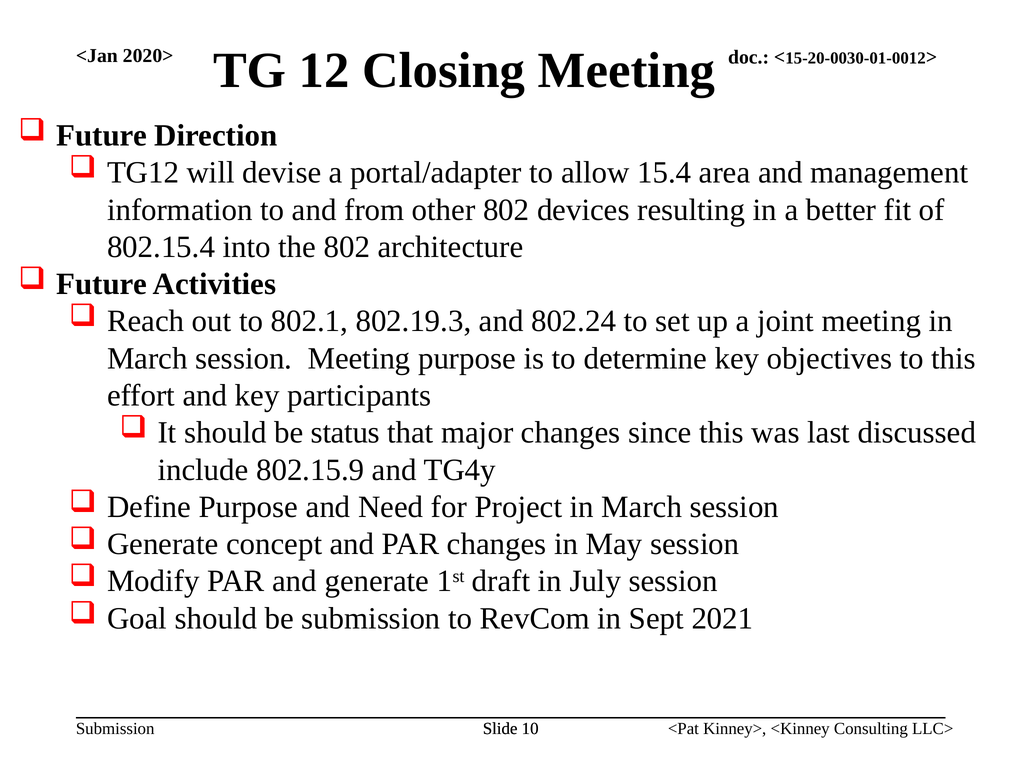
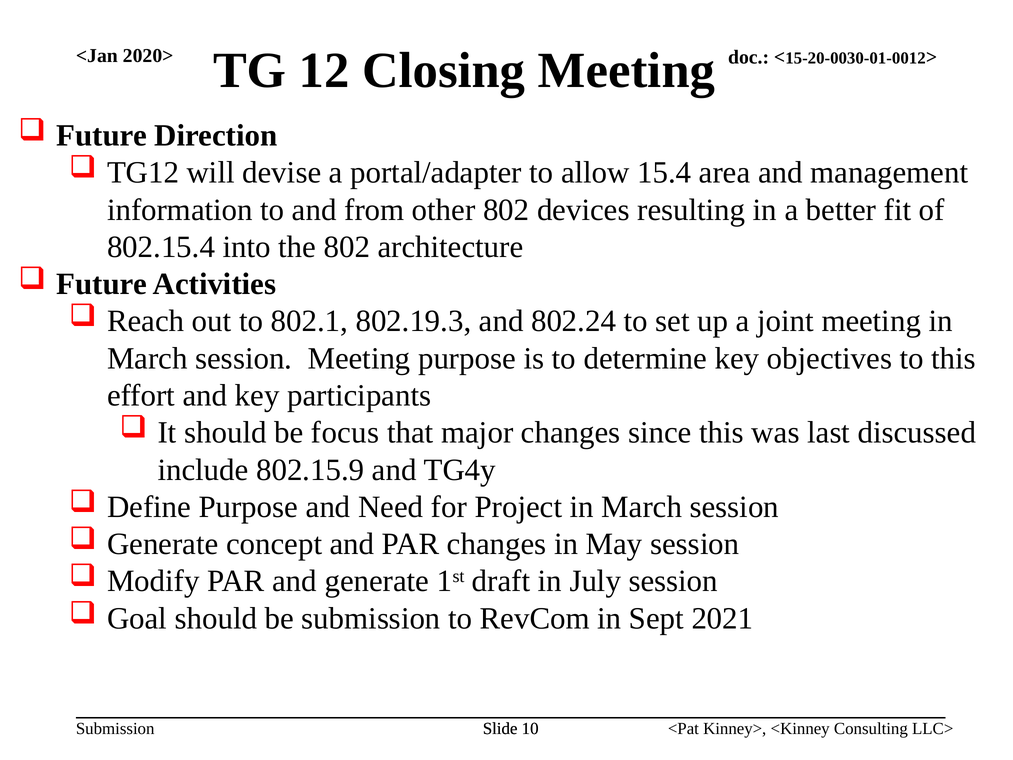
status: status -> focus (345, 433)
